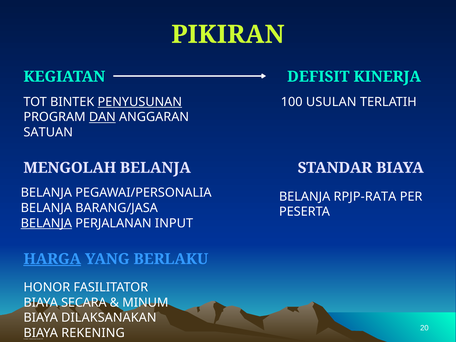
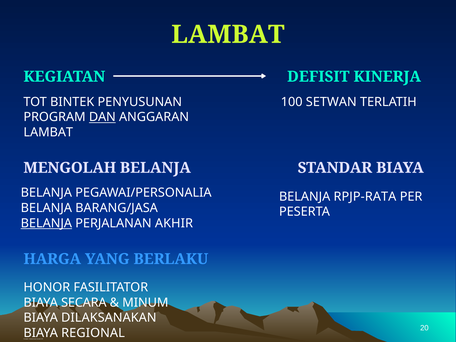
PIKIRAN: PIKIRAN -> LAMBAT (228, 35)
PENYUSUNAN underline: present -> none (140, 102)
USULAN: USULAN -> SETWAN (331, 102)
SATUAN: SATUAN -> LAMBAT (48, 132)
INPUT: INPUT -> AKHIR (174, 223)
HARGA underline: present -> none (52, 259)
REKENING: REKENING -> REGIONAL (93, 333)
